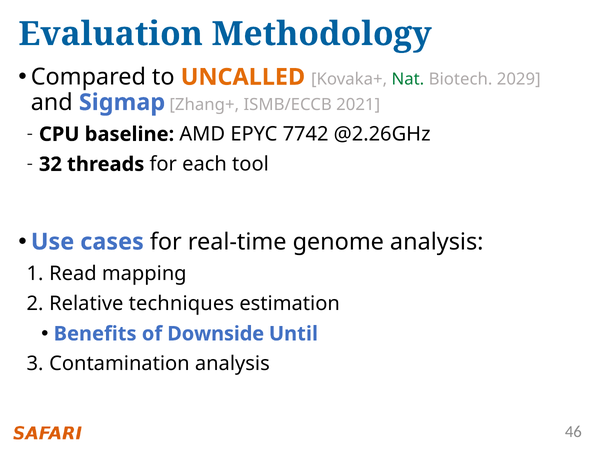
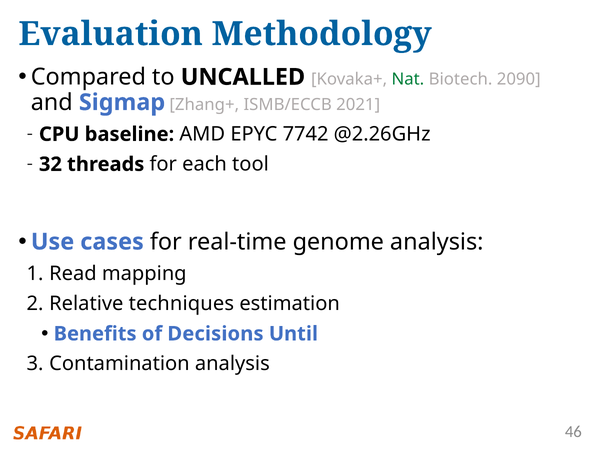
UNCALLED colour: orange -> black (243, 77)
2029: 2029 -> 2090 (519, 79)
Downside: Downside -> Decisions (215, 334)
